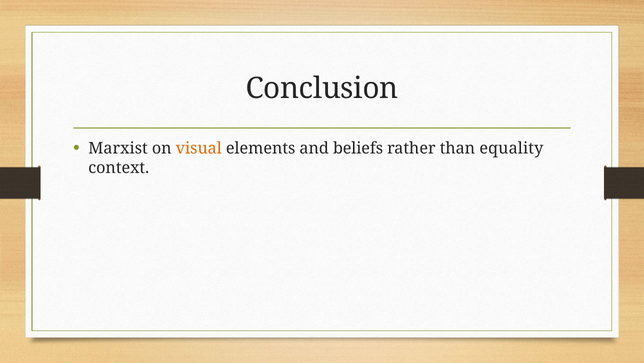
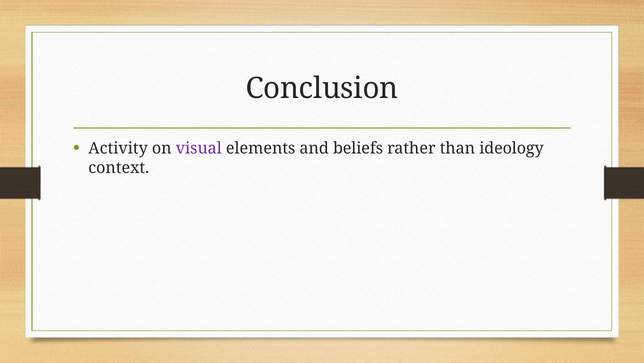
Marxist: Marxist -> Activity (118, 148)
visual colour: orange -> purple (199, 148)
equality: equality -> ideology (511, 148)
